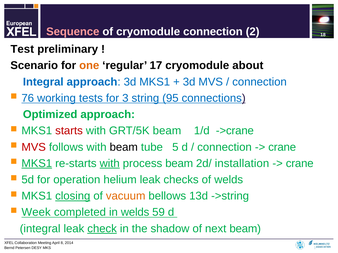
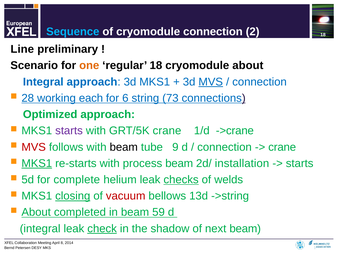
Sequence colour: pink -> light blue (73, 32)
Test: Test -> Line (22, 49)
regular 17: 17 -> 18 (156, 66)
MVS underline: none -> present (211, 82)
76: 76 -> 28 (28, 98)
tests: tests -> each (91, 98)
3: 3 -> 6 (125, 98)
95: 95 -> 73 (170, 98)
starts colour: red -> purple (69, 131)
GRT/5K beam: beam -> crane (167, 131)
5: 5 -> 9 (175, 147)
with underline: present -> none (110, 164)
crane: crane -> starts (300, 164)
operation: operation -> complete (77, 180)
checks underline: none -> present (181, 180)
vacuum colour: orange -> red (126, 196)
Week: Week -> About (36, 213)
in welds: welds -> beam (135, 213)
